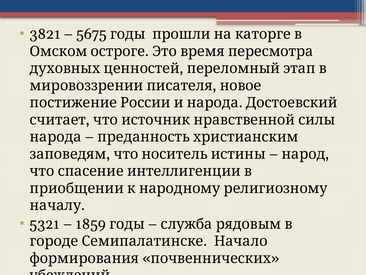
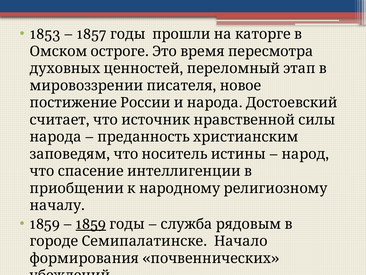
3821: 3821 -> 1853 (45, 34)
5675: 5675 -> 1857 (91, 34)
5321: 5321 -> 1859 (45, 224)
1859 underline: none -> present (91, 224)
